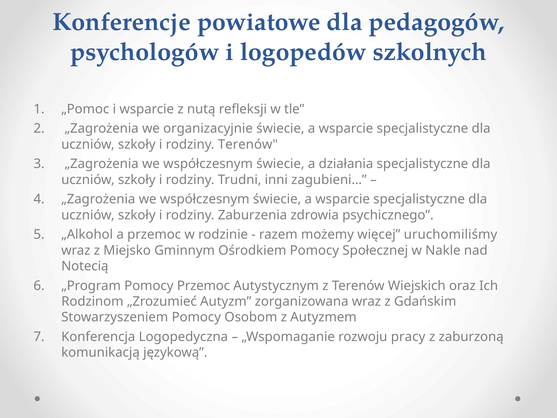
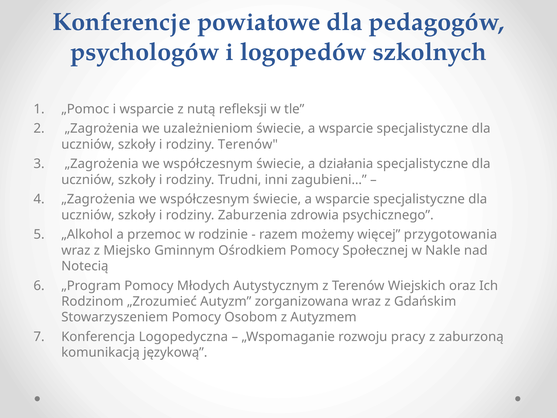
organizacyjnie: organizacyjnie -> uzależnieniom (208, 129)
uruchomiliśmy: uruchomiliśmy -> przygotowania (451, 234)
Pomocy Przemoc: Przemoc -> Młodych (203, 285)
